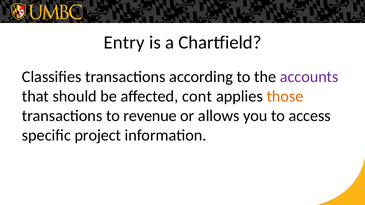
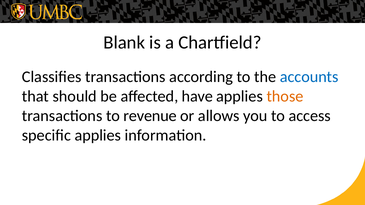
Entry: Entry -> Blank (124, 42)
accounts colour: purple -> blue (309, 77)
cont: cont -> have (197, 96)
specific project: project -> applies (98, 135)
